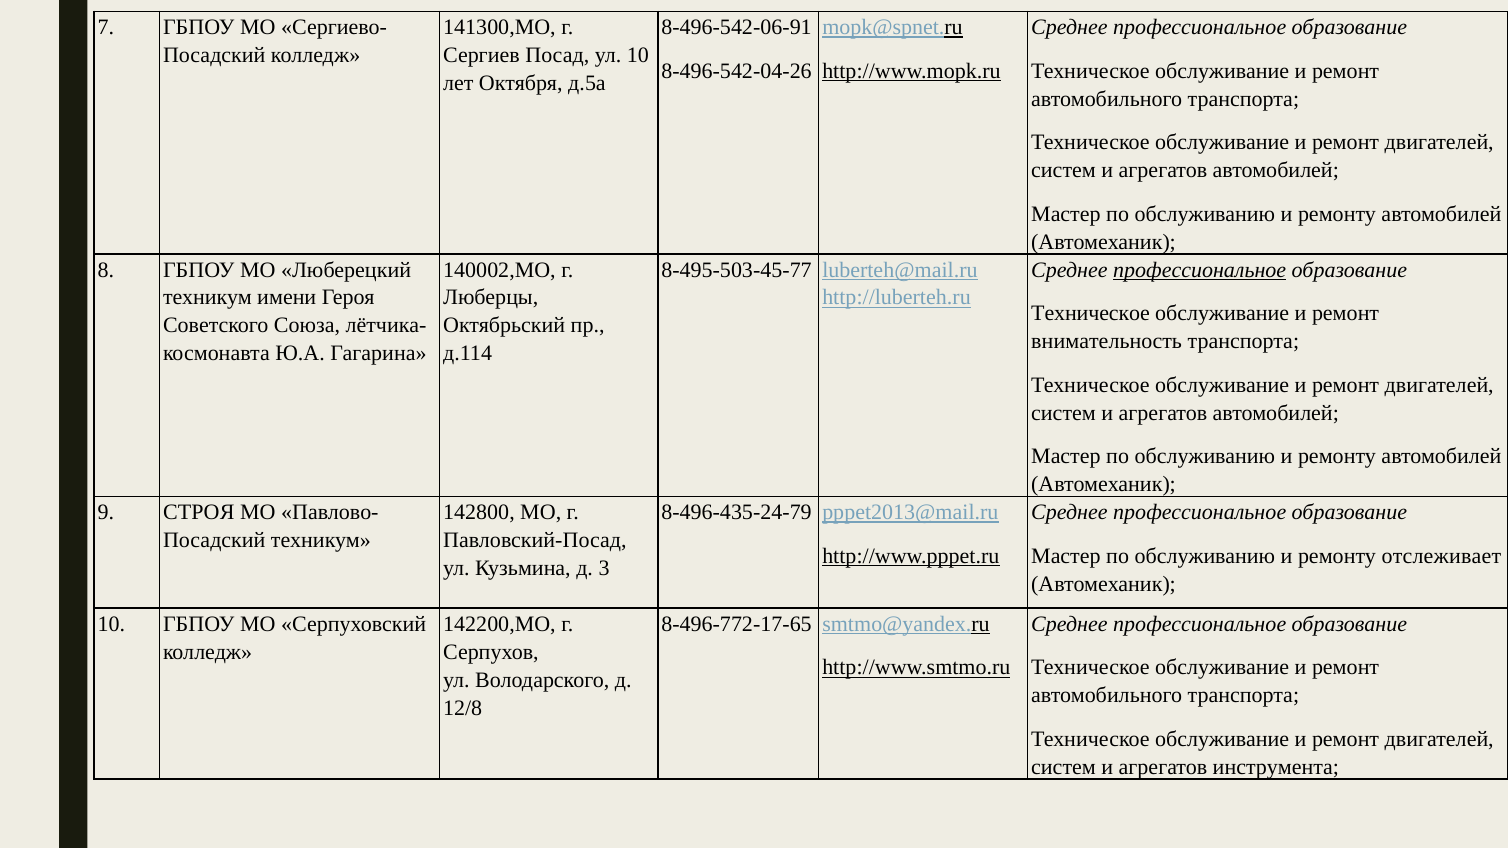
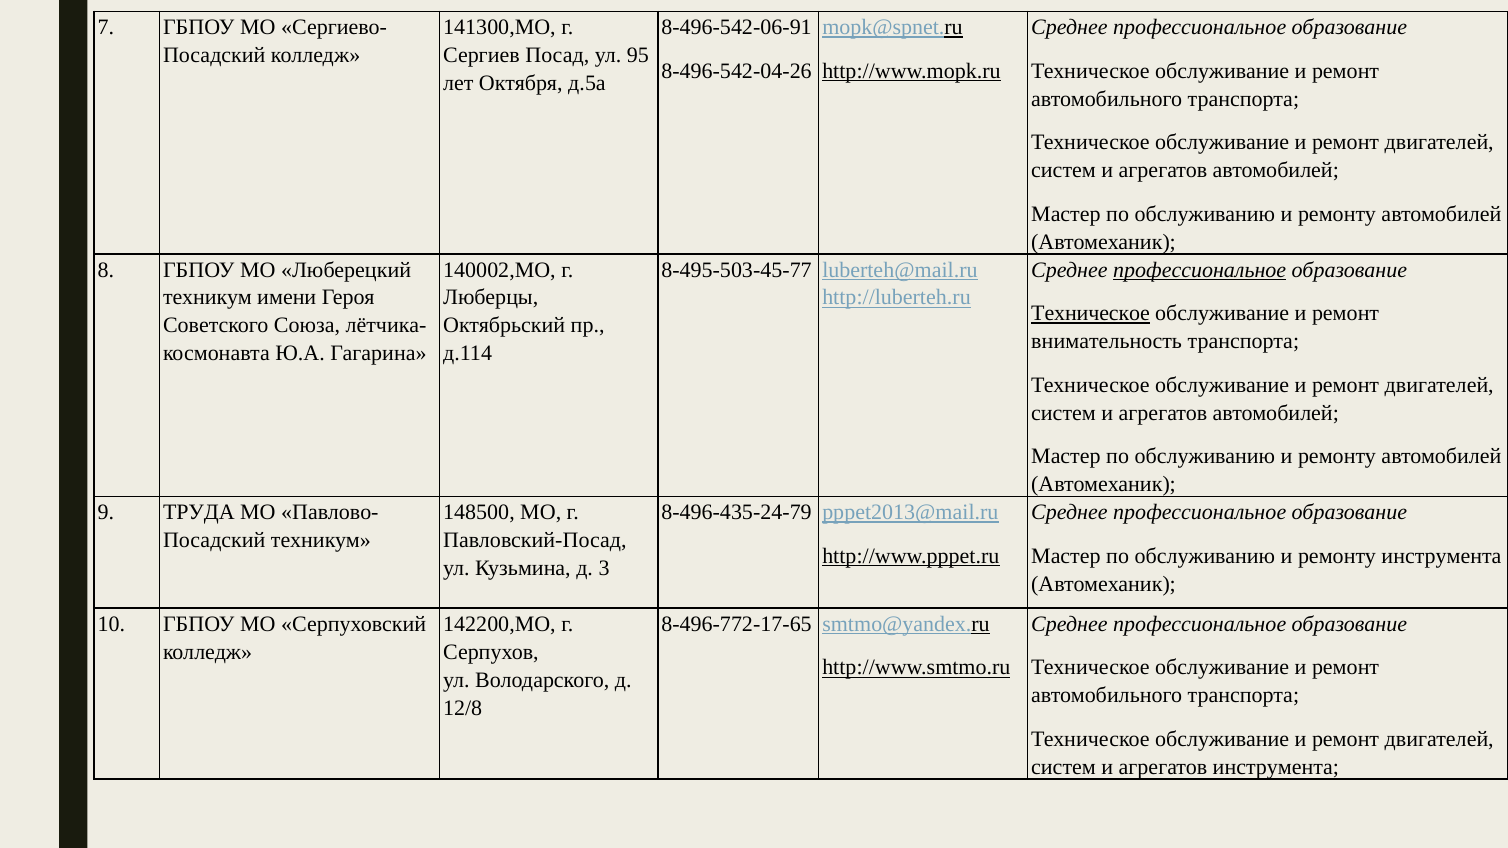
ул 10: 10 -> 95 (638, 55)
Техническое underline: none -> present (1091, 314)
СТРОЯ: СТРОЯ -> ТРУДА (199, 513)
142800: 142800 -> 148500 (479, 513)
ремонту отслеживает: отслеживает -> инструмента (1441, 556)
